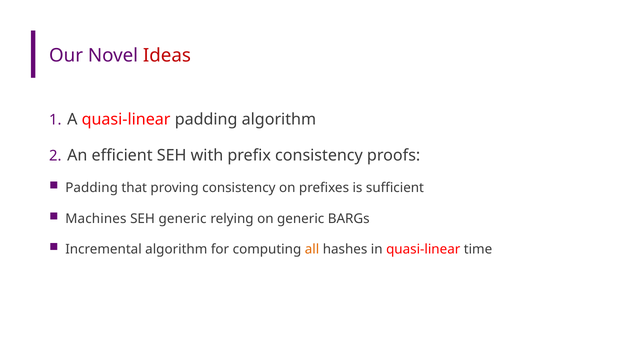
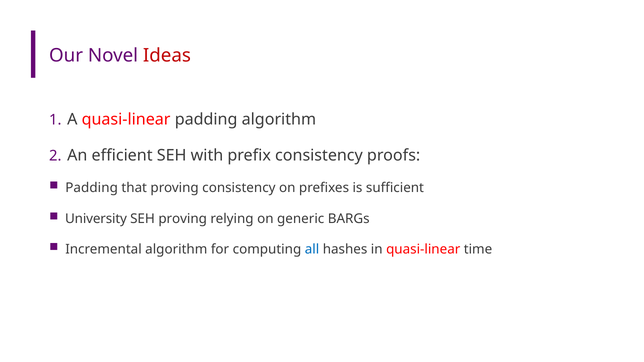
Machines: Machines -> University (96, 219)
SEH generic: generic -> proving (183, 219)
all colour: orange -> blue (312, 250)
